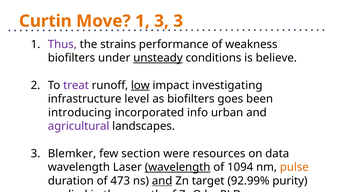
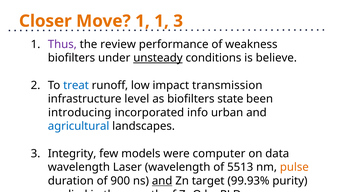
Curtin: Curtin -> Closer (45, 21)
1 3: 3 -> 1 (162, 21)
strains: strains -> review (118, 44)
treat colour: purple -> blue (76, 85)
low underline: present -> none (140, 85)
investigating: investigating -> transmission (227, 85)
goes: goes -> state (230, 99)
agricultural colour: purple -> blue (79, 126)
Blemker: Blemker -> Integrity (72, 154)
section: section -> models (141, 154)
resources: resources -> computer (219, 154)
wavelength underline: present -> none (178, 168)
1094: 1094 -> 5513 (240, 168)
473: 473 -> 900 (120, 181)
92.99%: 92.99% -> 99.93% (248, 181)
